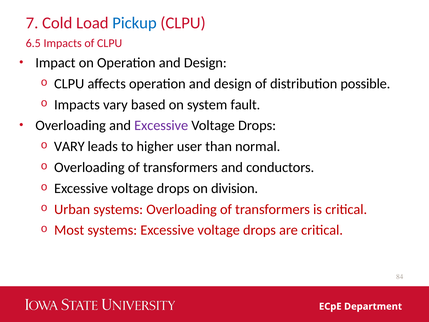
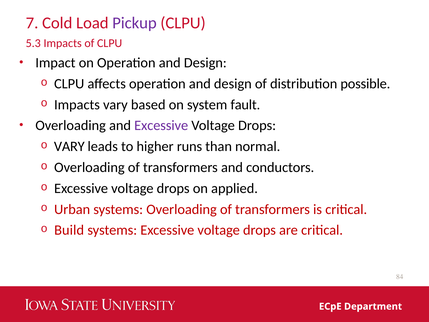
Pickup colour: blue -> purple (135, 23)
6.5: 6.5 -> 5.3 (33, 43)
user: user -> runs (189, 146)
division: division -> applied (235, 188)
Most: Most -> Build (69, 230)
